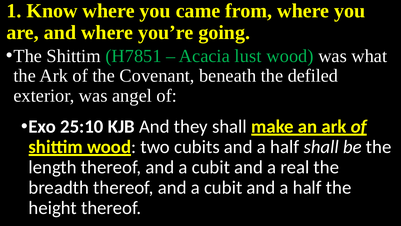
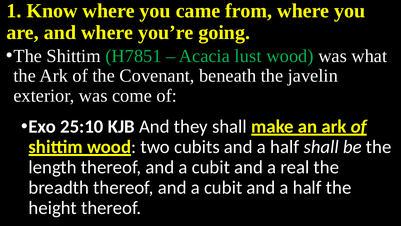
defiled: defiled -> javelin (313, 76)
angel: angel -> come (132, 96)
